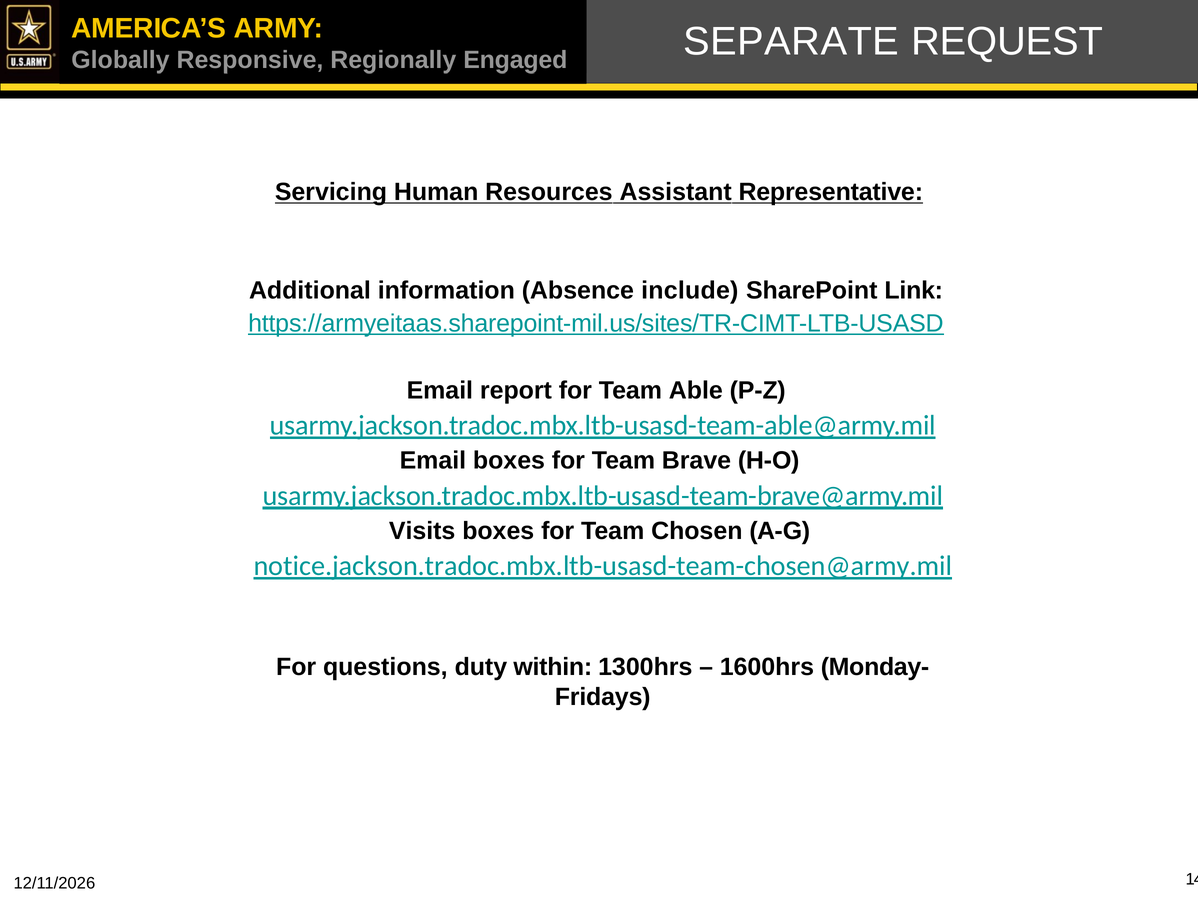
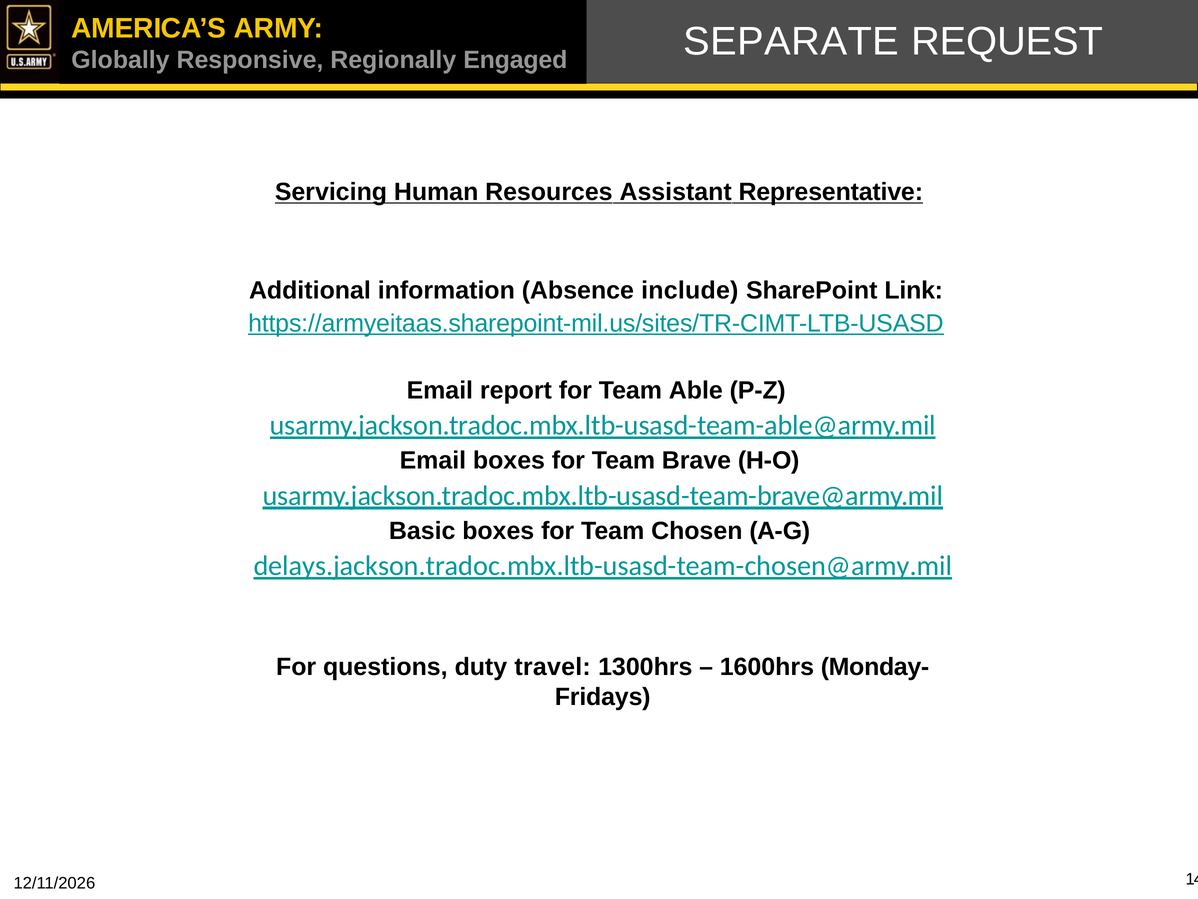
Visits: Visits -> Basic (422, 531)
notice.jackson.tradoc.mbx.ltb-usasd-team-chosen@army.mil: notice.jackson.tradoc.mbx.ltb-usasd-team-chosen@army.mil -> delays.jackson.tradoc.mbx.ltb-usasd-team-chosen@army.mil (603, 566)
within: within -> travel (553, 667)
